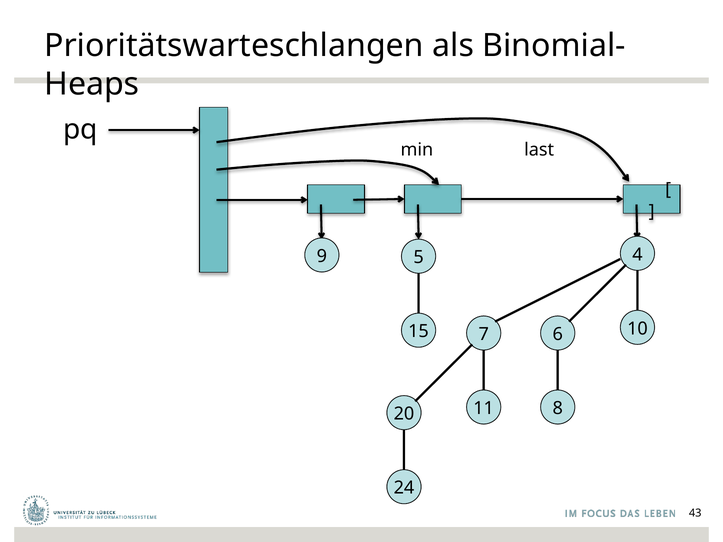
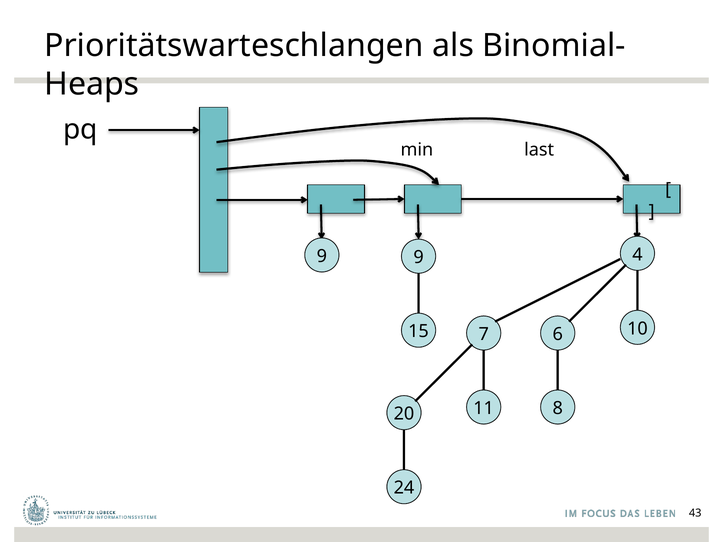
9 5: 5 -> 9 (419, 258)
